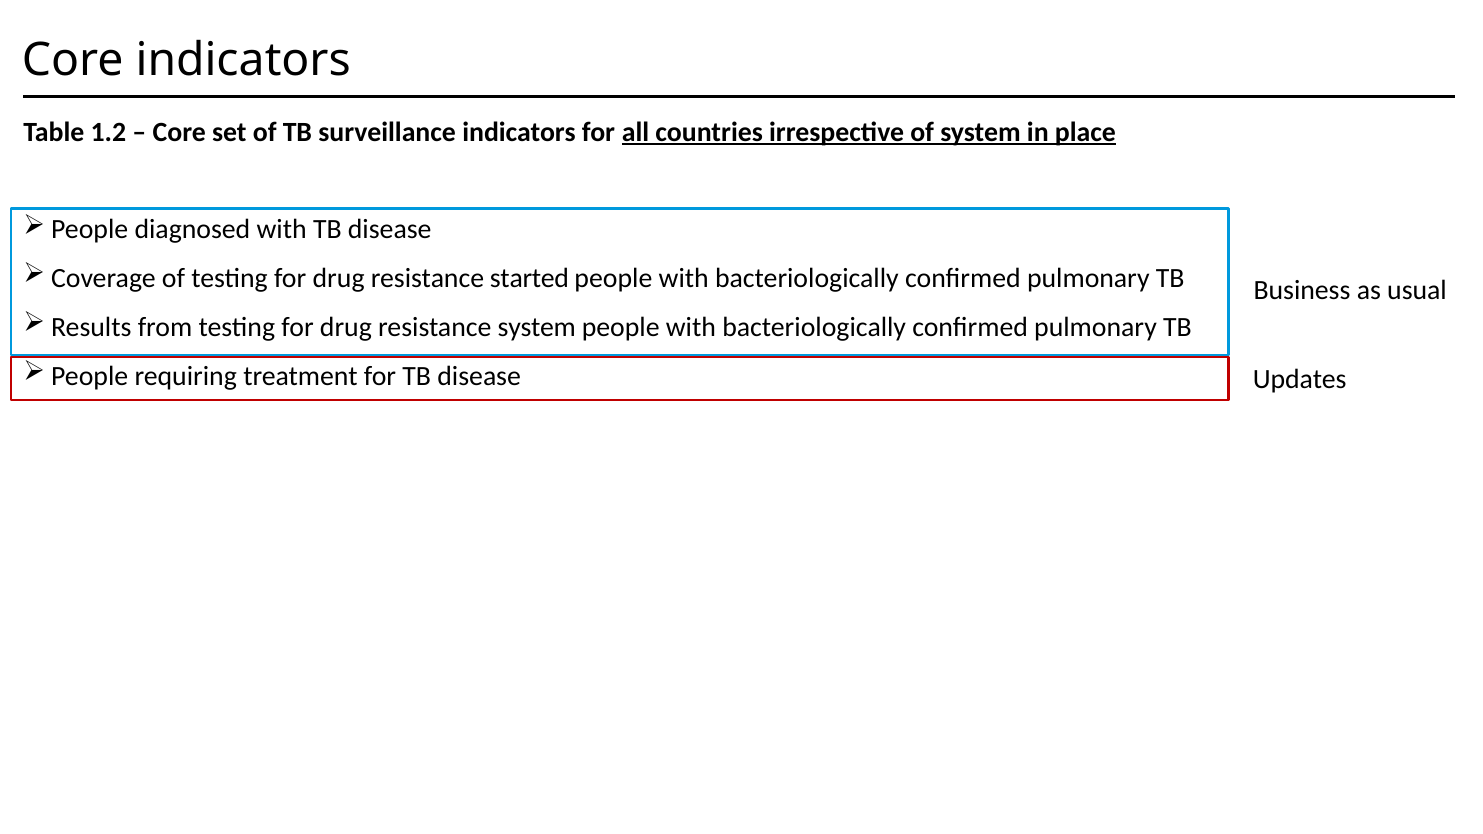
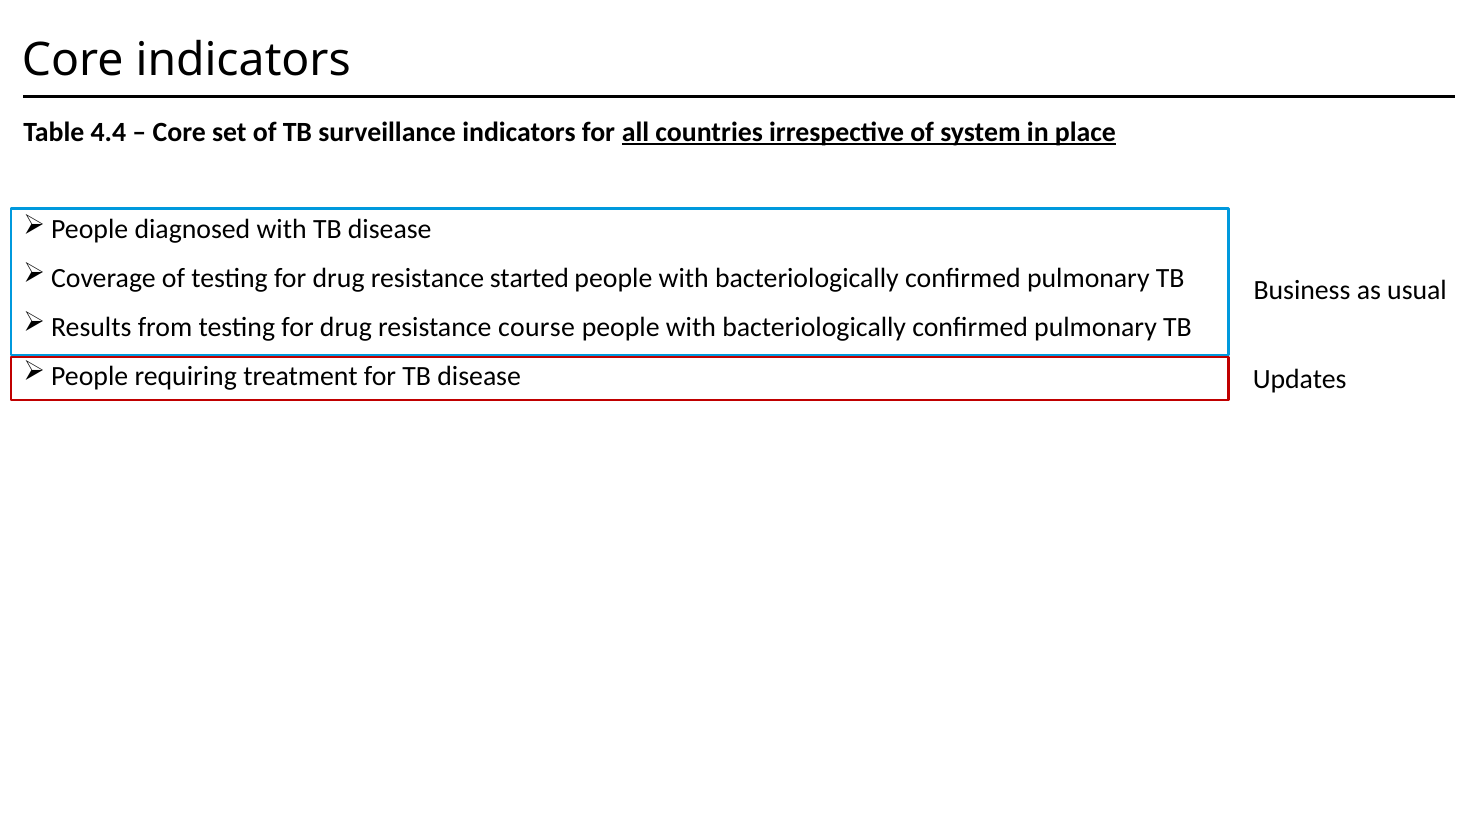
1.2: 1.2 -> 4.4 (108, 132)
resistance system: system -> course (537, 327)
